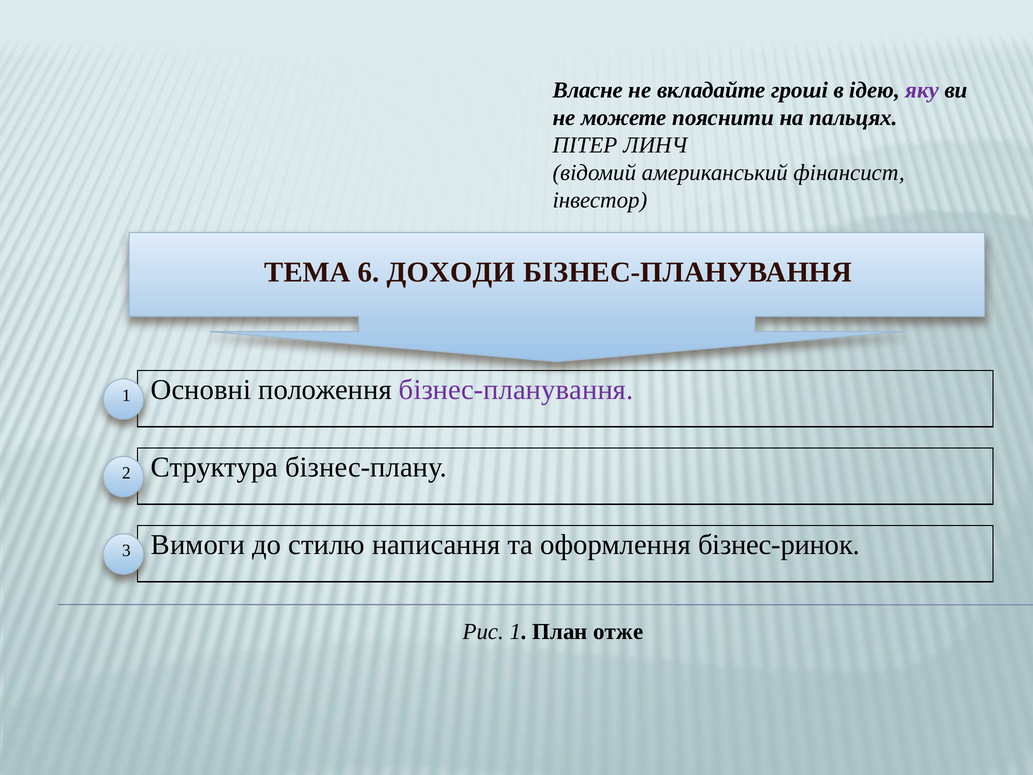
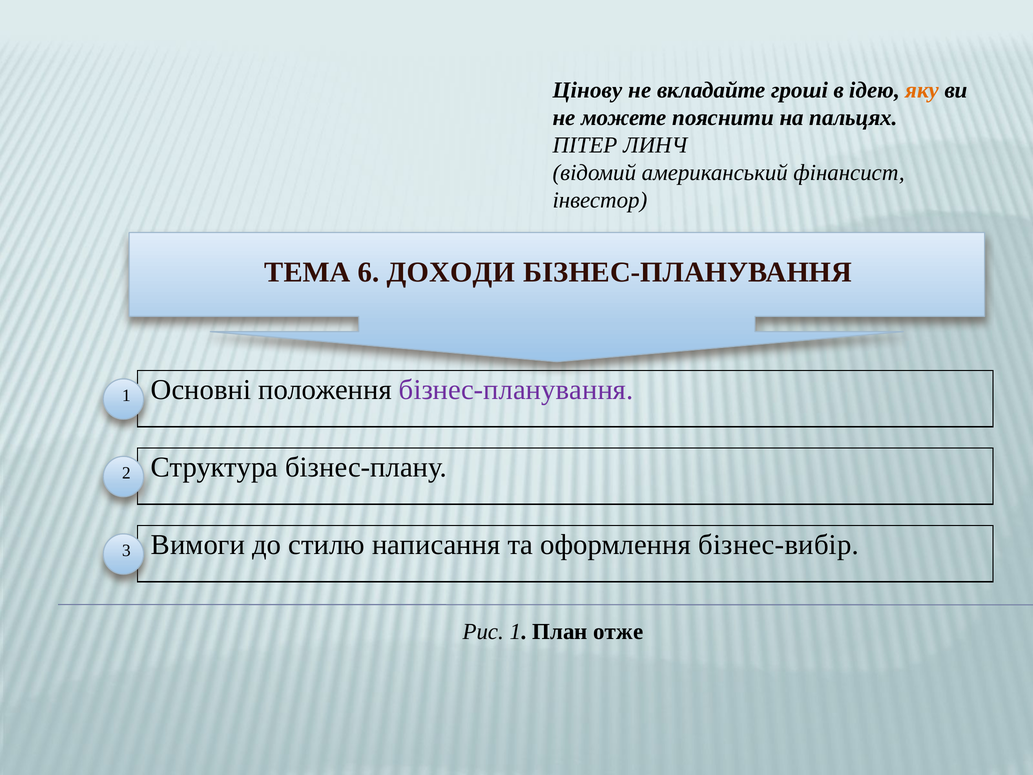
Власне: Власне -> Цінову (588, 90)
яку colour: purple -> orange (922, 90)
бізнес-ринок: бізнес-ринок -> бізнес-вибір (779, 544)
